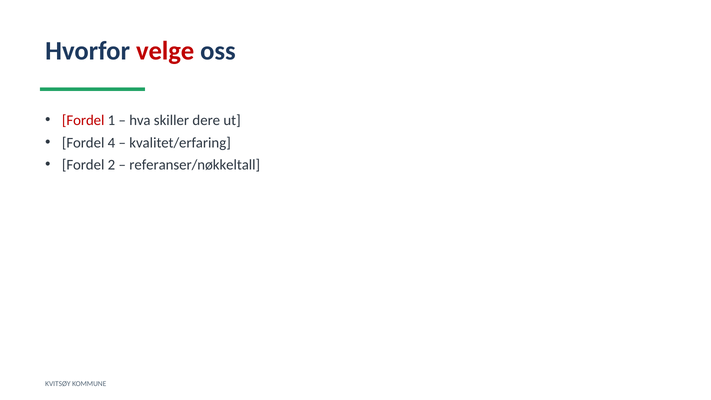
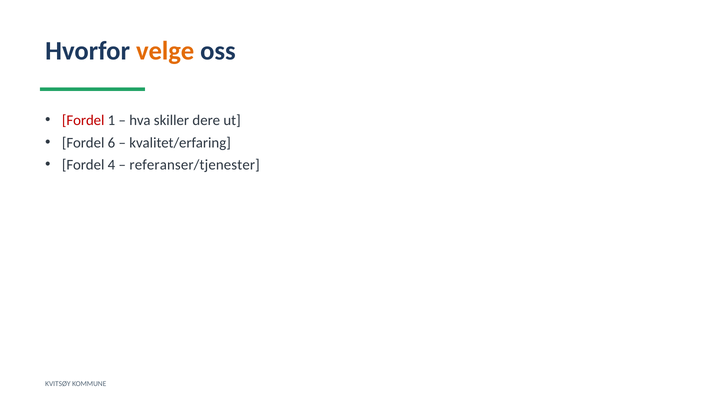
velge colour: red -> orange (165, 51)
4: 4 -> 6 (111, 143)
2: 2 -> 4 (111, 165)
referanser/nøkkeltall: referanser/nøkkeltall -> referanser/tjenester (195, 165)
